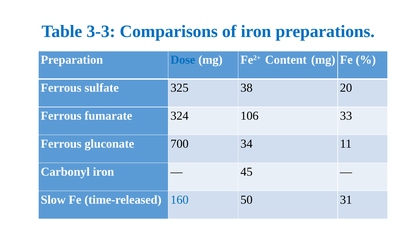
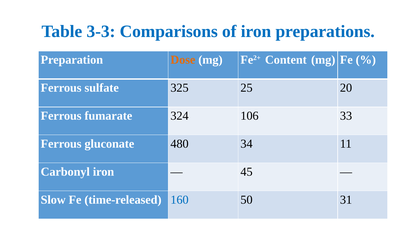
Dose colour: blue -> orange (183, 60)
38: 38 -> 25 (247, 88)
700: 700 -> 480 (180, 144)
